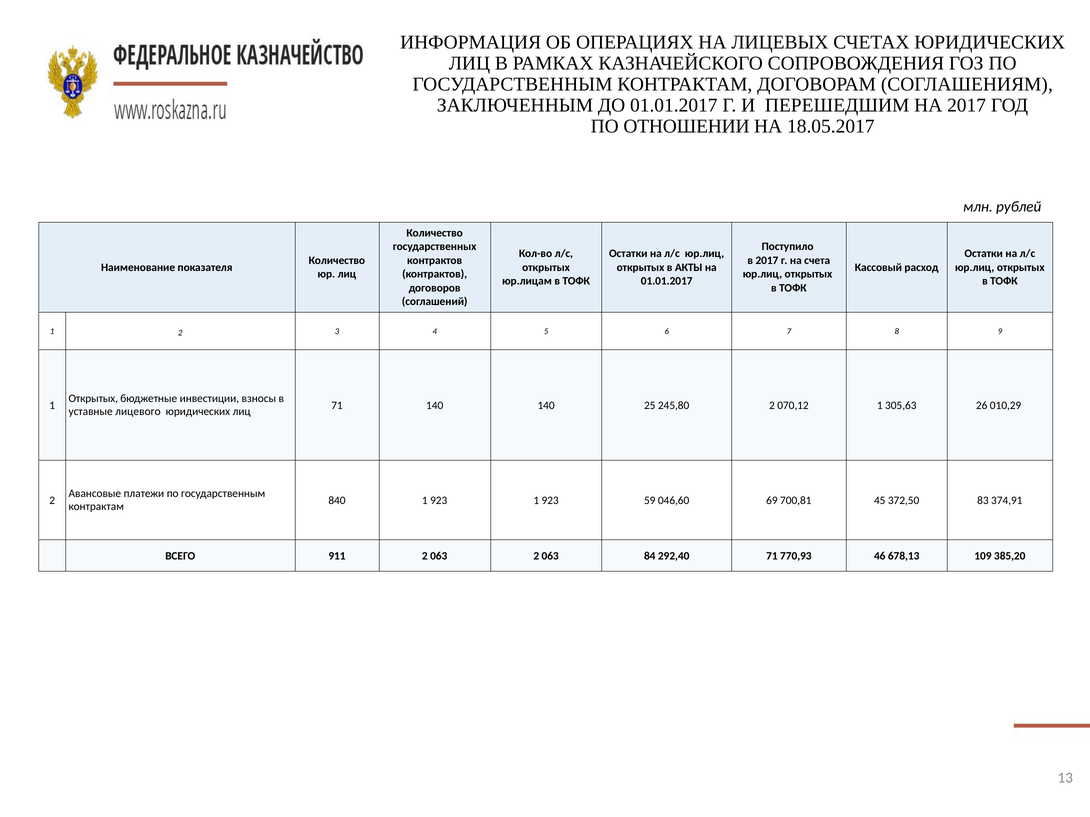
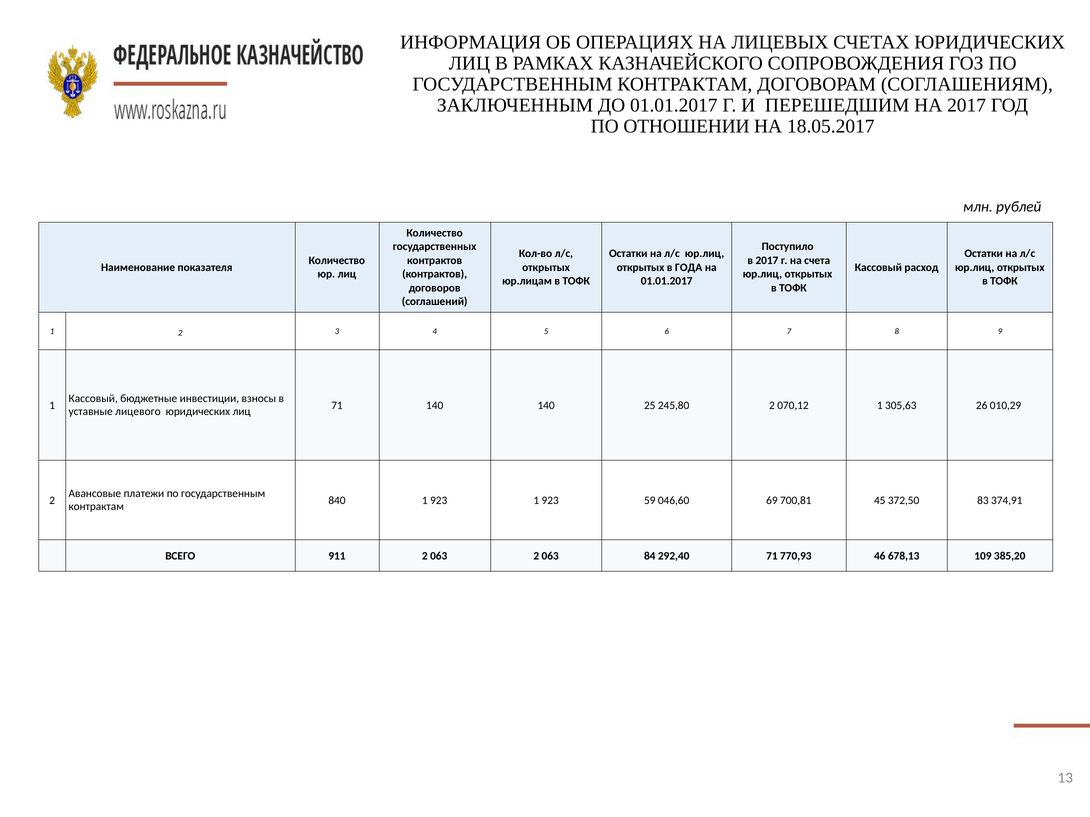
АКТЫ: АКТЫ -> ГОДА (689, 268)
Открытых: Открытых -> Кассовый (93, 399)
